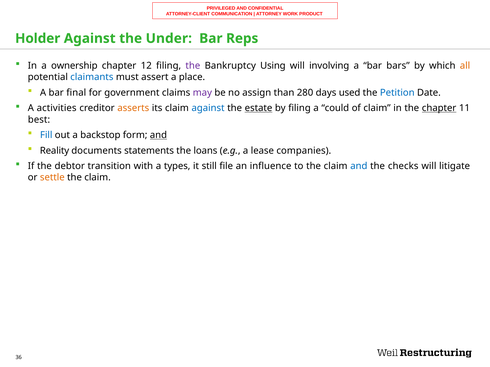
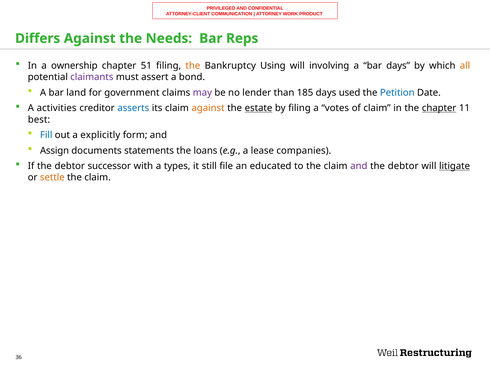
Holder: Holder -> Differs (38, 38)
Under: Under -> Needs (169, 38)
12: 12 -> 51 (146, 66)
the colour: purple -> orange (193, 66)
bar bars: bars -> days (398, 66)
claimants colour: blue -> purple (92, 77)
place: place -> bond (192, 77)
final: final -> land (76, 93)
assign: assign -> lender (257, 93)
280: 280 -> 185 (305, 93)
asserts colour: orange -> blue (133, 108)
against colour: blue -> orange (208, 108)
could: could -> votes (335, 108)
backstop: backstop -> explicitly (100, 135)
and underline: present -> none (158, 135)
Reality: Reality -> Assign (55, 151)
transition: transition -> successor (109, 166)
influence: influence -> educated (271, 166)
and colour: blue -> purple (359, 166)
checks: checks -> debtor (403, 166)
litigate underline: none -> present (455, 166)
